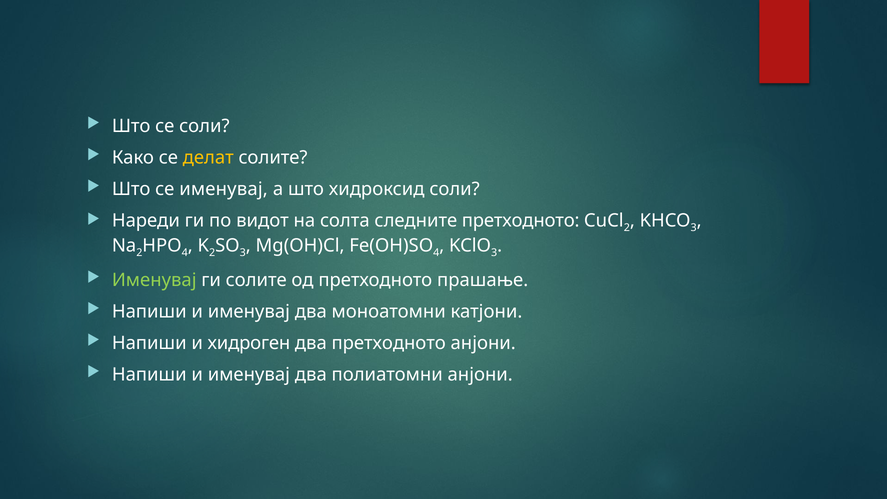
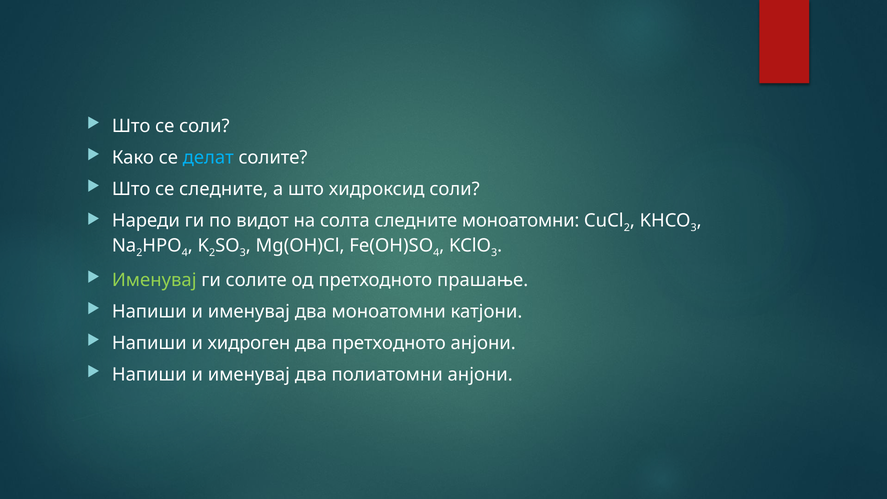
делат colour: yellow -> light blue (208, 157)
се именувај: именувај -> следните (224, 189)
следните претходното: претходното -> моноатомни (521, 220)
